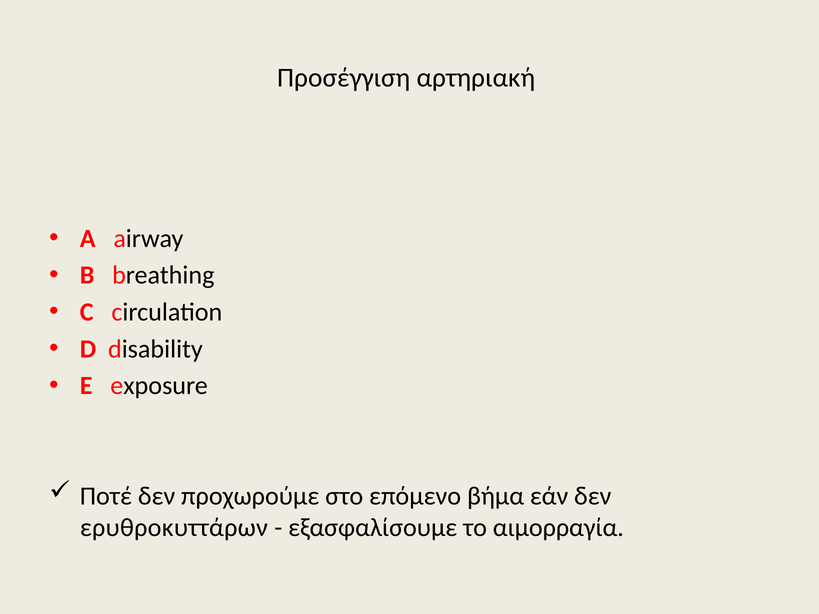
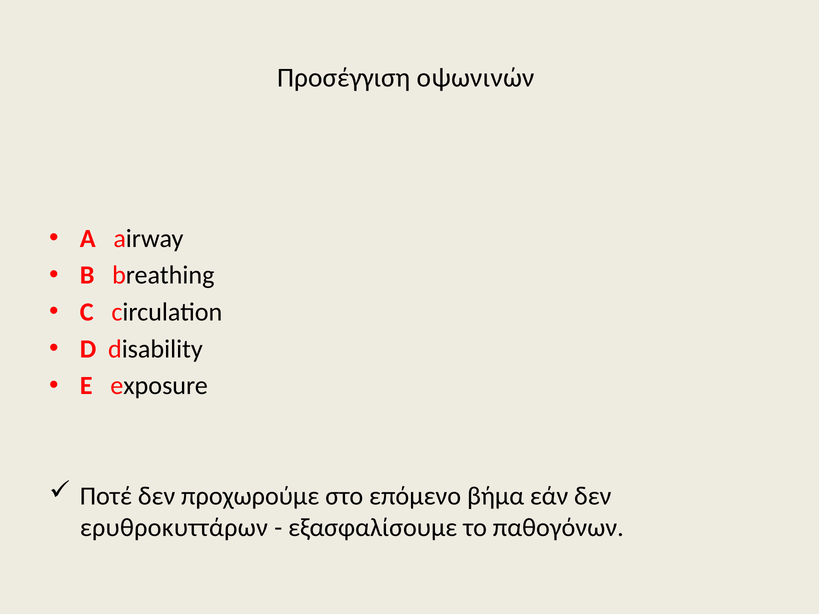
αρτηριακή: αρτηριακή -> οψωνινών (476, 78)
αιμορραγία: αιμορραγία -> παθογόνων (558, 528)
